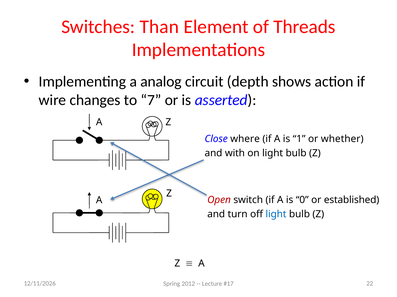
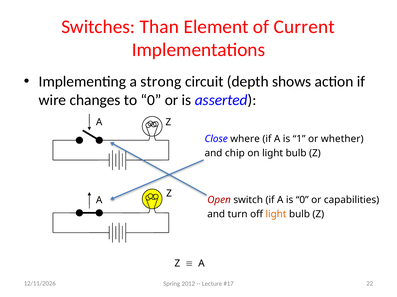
Threads: Threads -> Current (304, 27)
analog: analog -> strong (161, 82)
to 7: 7 -> 0 (151, 100)
with: with -> chip (235, 153)
established: established -> capabilities (352, 200)
light colour: blue -> orange (276, 215)
